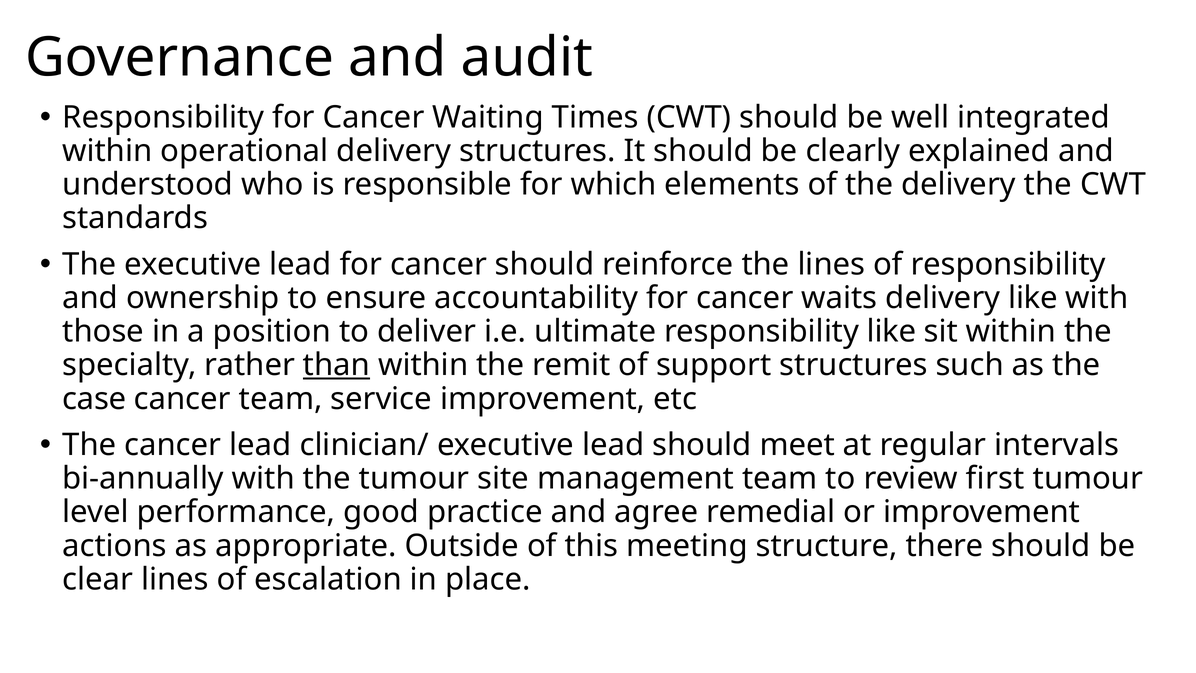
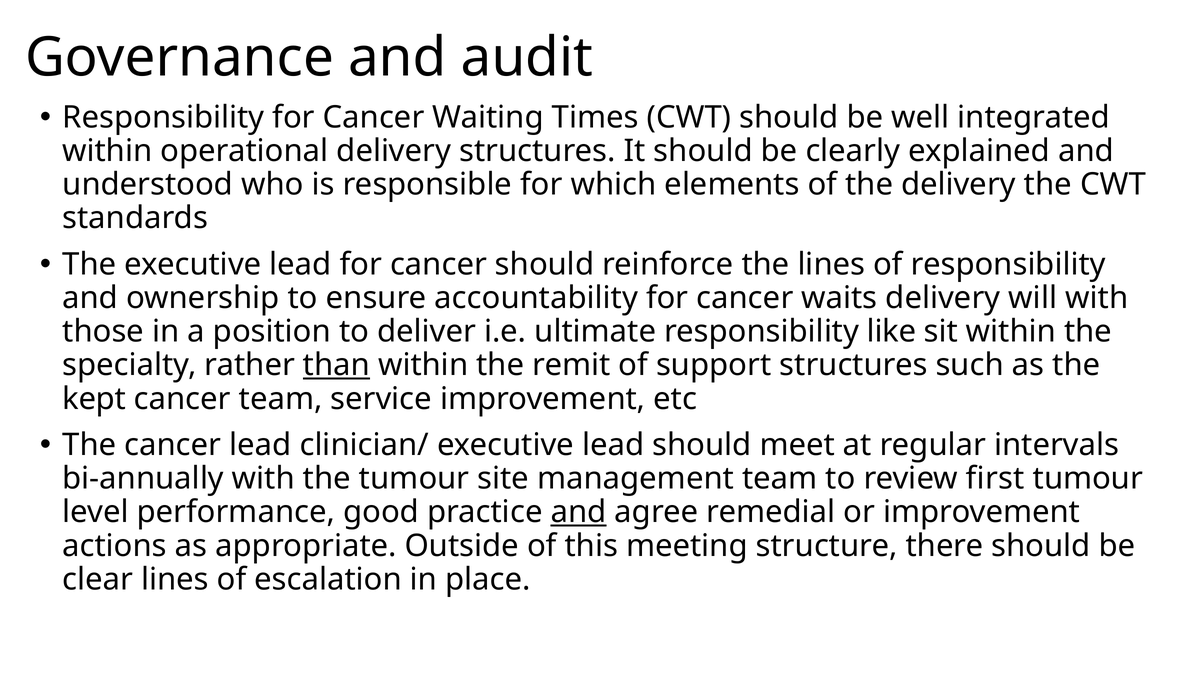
delivery like: like -> will (1033, 298)
case: case -> kept (94, 399)
and underline: none -> present (578, 512)
